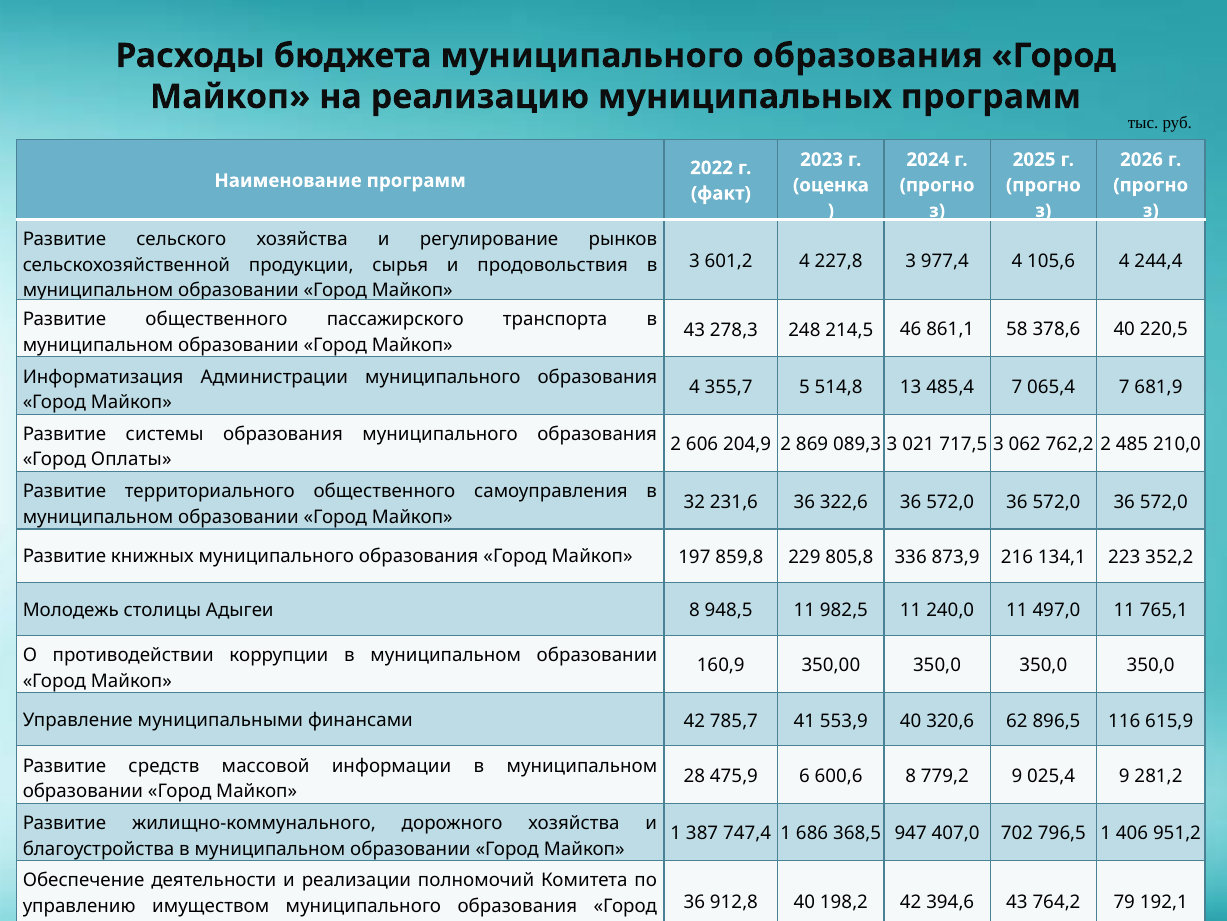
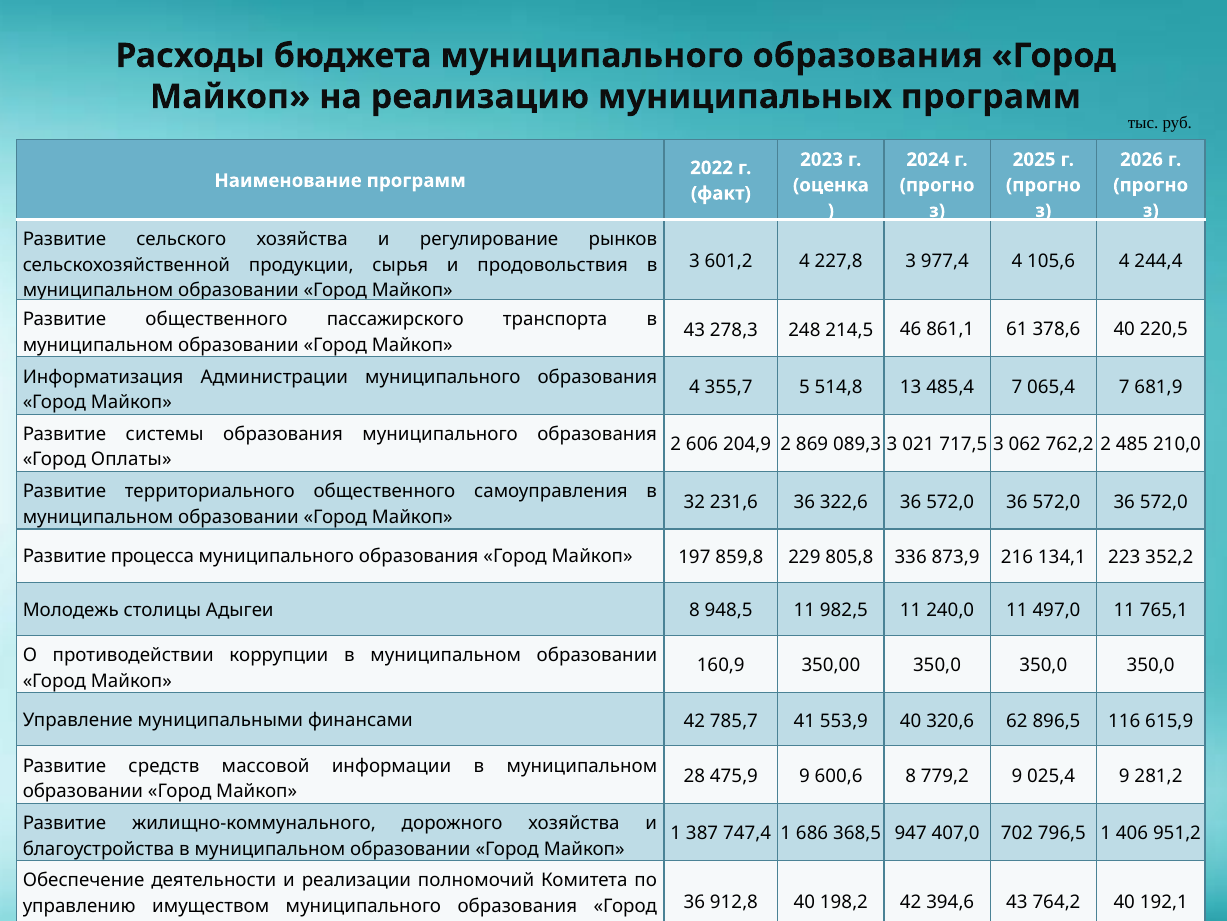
58: 58 -> 61 (1017, 329)
книжных: книжных -> процесса (152, 556)
475,9 6: 6 -> 9 (804, 776)
764,2 79: 79 -> 40 (1124, 902)
